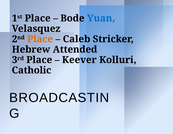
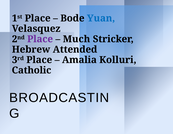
Place colour: orange -> purple (40, 39)
Caleb: Caleb -> Much (76, 39)
Keever: Keever -> Amalia (79, 60)
